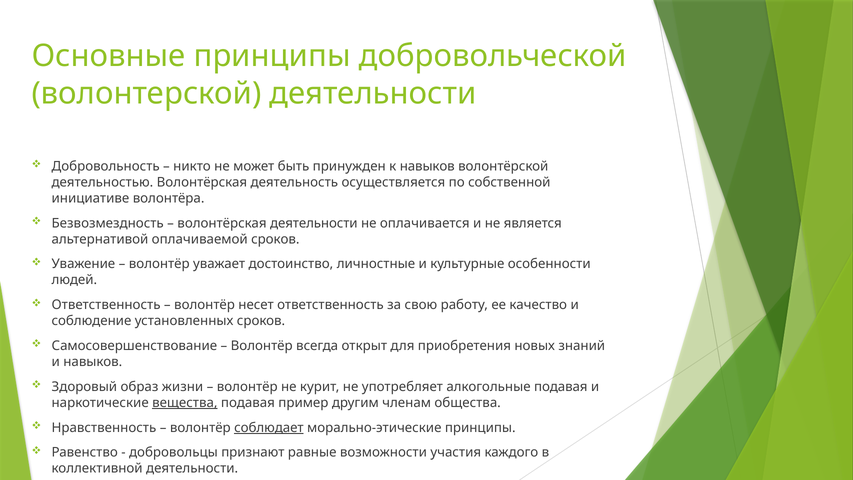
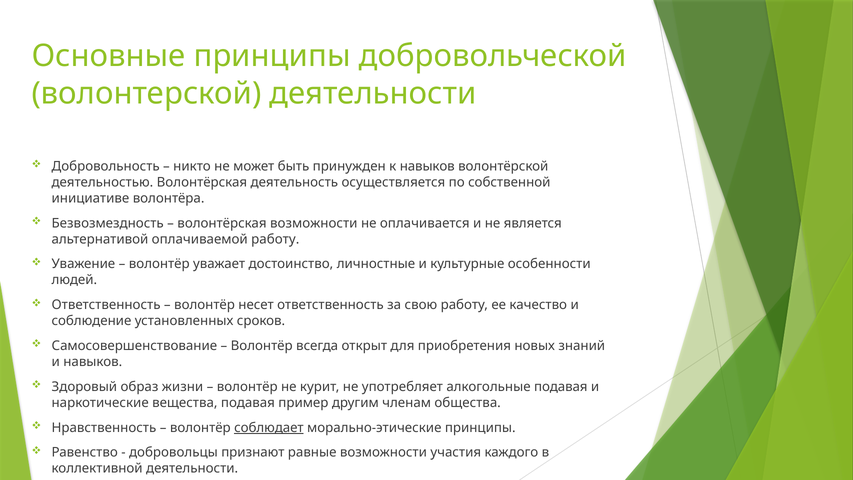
волонтёрская деятельности: деятельности -> возможности (314, 223)
оплачиваемой сроков: сроков -> работу (275, 239)
вещества underline: present -> none (185, 403)
